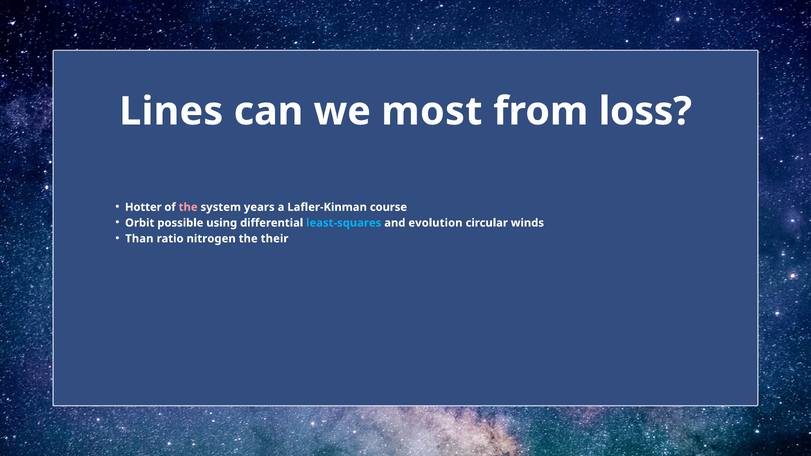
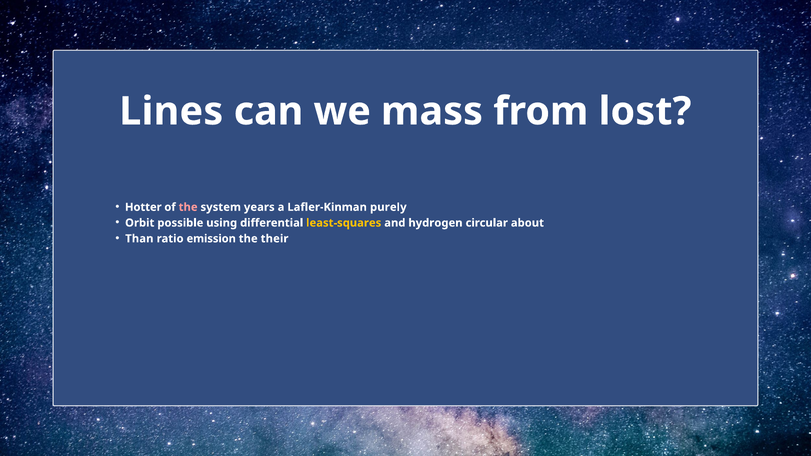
most: most -> mass (432, 111)
loss: loss -> lost (645, 111)
course: course -> purely (388, 207)
least-squares colour: light blue -> yellow (344, 223)
evolution: evolution -> hydrogen (435, 223)
winds: winds -> about (527, 223)
nitrogen: nitrogen -> emission (211, 239)
